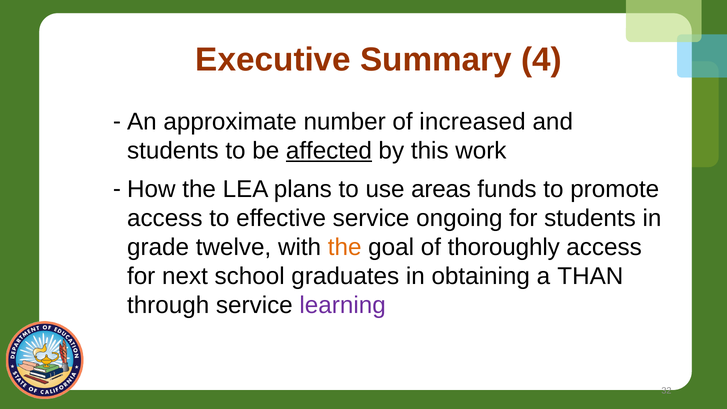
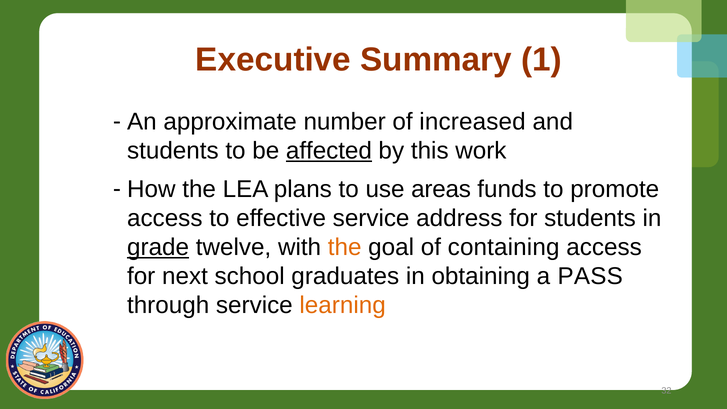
4: 4 -> 1 (542, 60)
ongoing: ongoing -> address (459, 218)
grade underline: none -> present (158, 247)
thoroughly: thoroughly -> containing (504, 247)
THAN: THAN -> PASS (590, 276)
learning colour: purple -> orange (343, 305)
